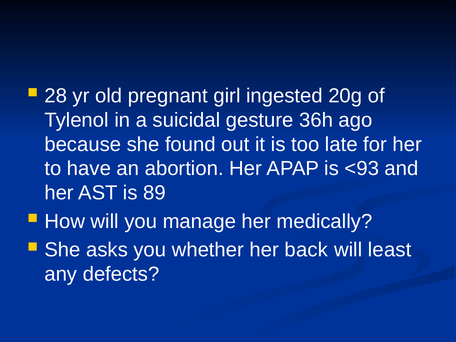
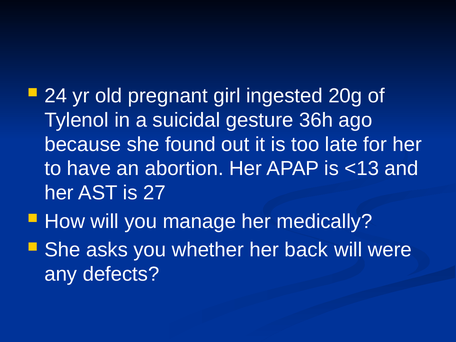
28: 28 -> 24 (56, 96)
<93: <93 -> <13 (362, 169)
89: 89 -> 27 (154, 193)
least: least -> were (390, 250)
